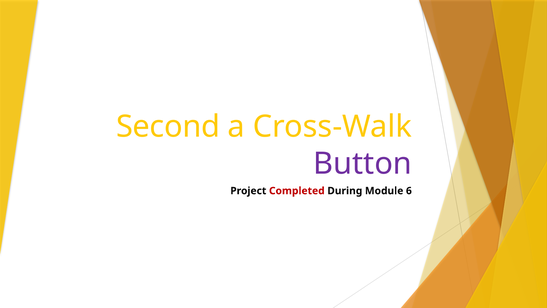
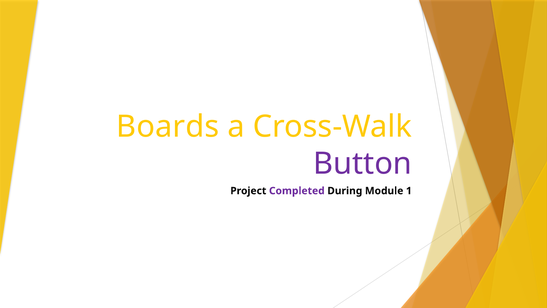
Second: Second -> Boards (168, 126)
Completed colour: red -> purple (297, 191)
6: 6 -> 1 (409, 191)
